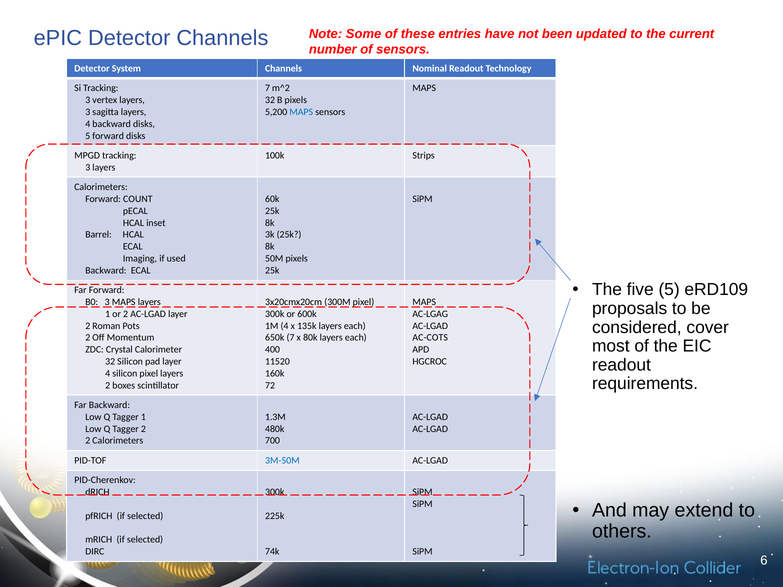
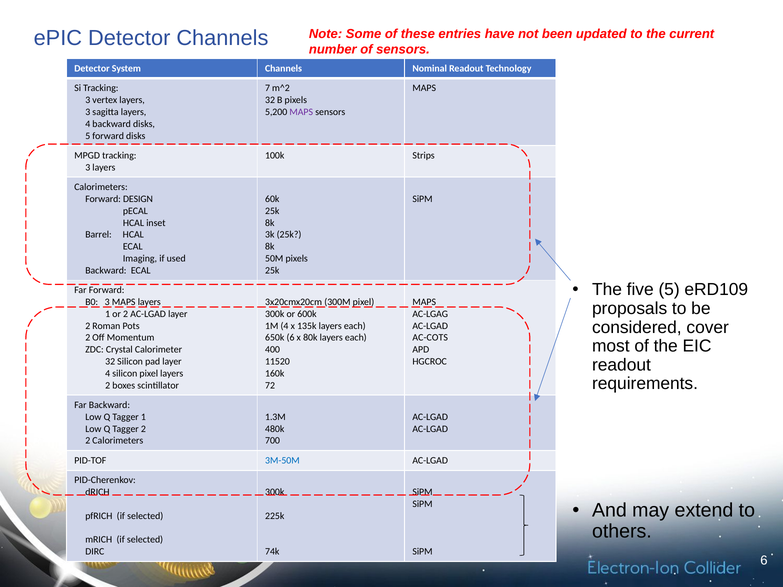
MAPS colour: blue -> purple (301, 112)
COUNT: COUNT -> DESIGN (138, 199)
650k 7: 7 -> 6 (291, 338)
